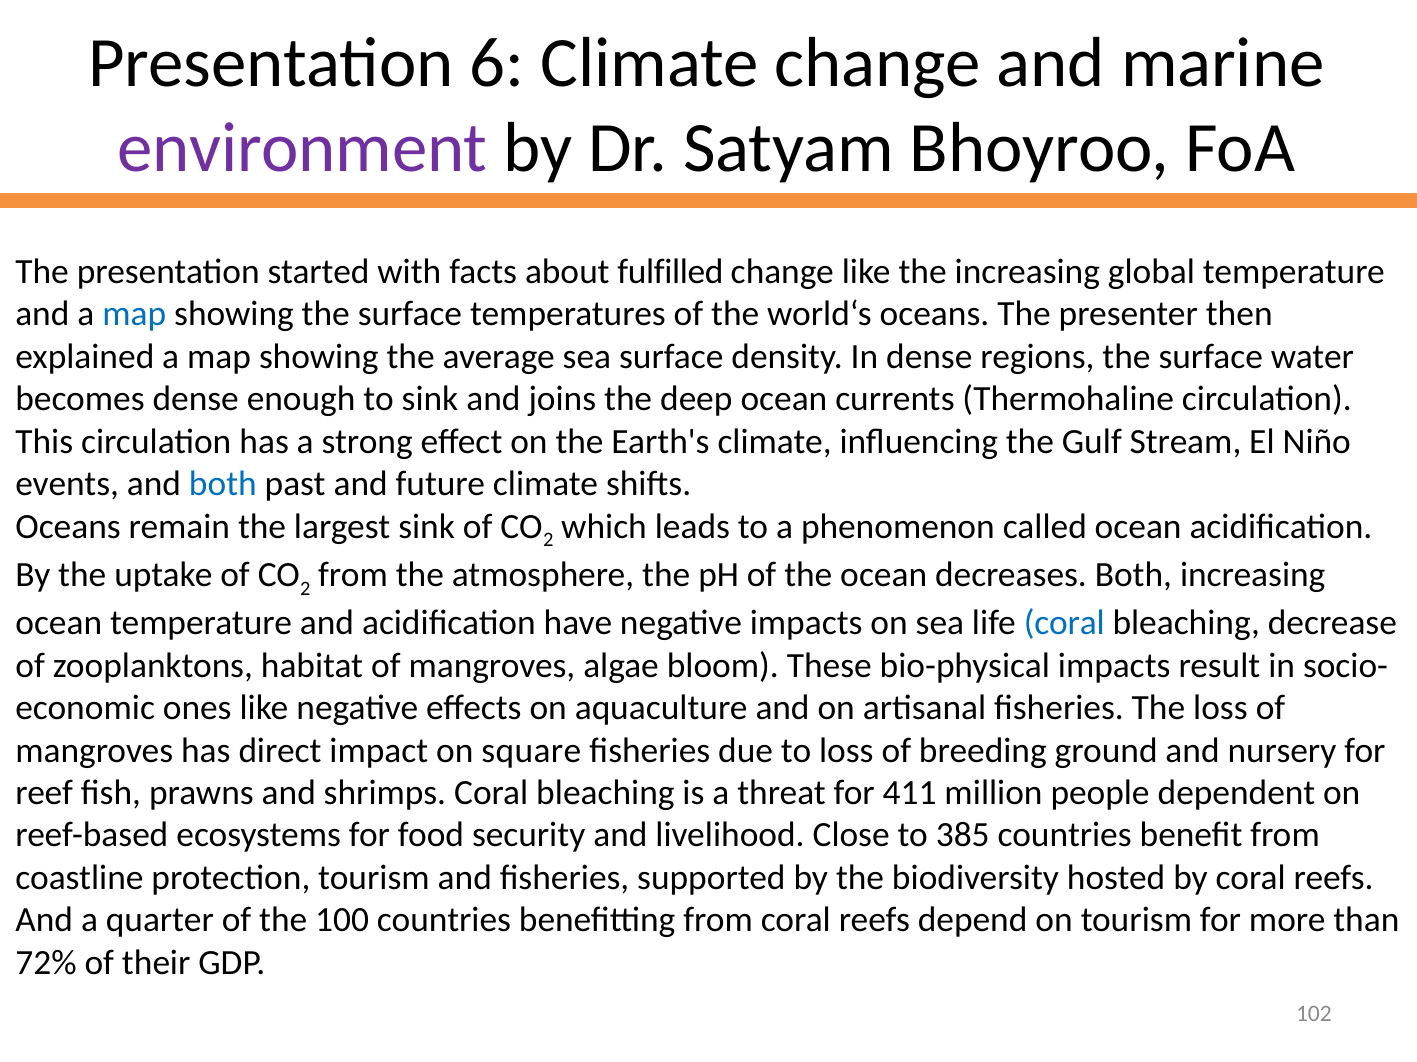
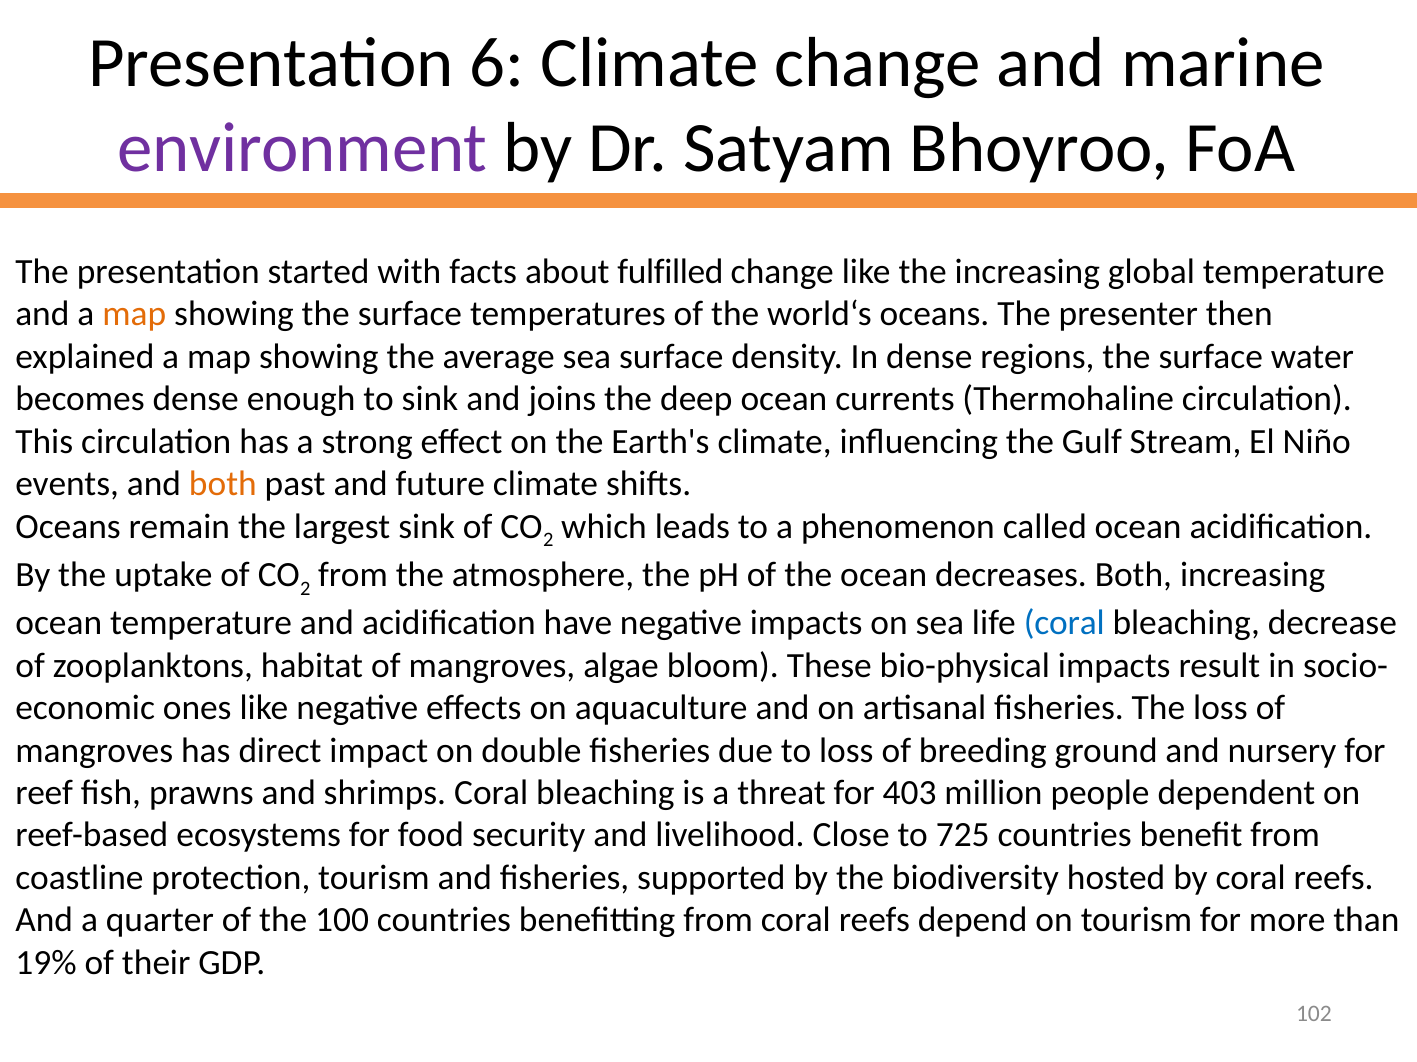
map colour: blue -> orange (134, 314)
both colour: blue -> orange (223, 484)
square: square -> double (532, 751)
411: 411 -> 403 (910, 793)
385: 385 -> 725 (963, 836)
72%: 72% -> 19% (46, 963)
